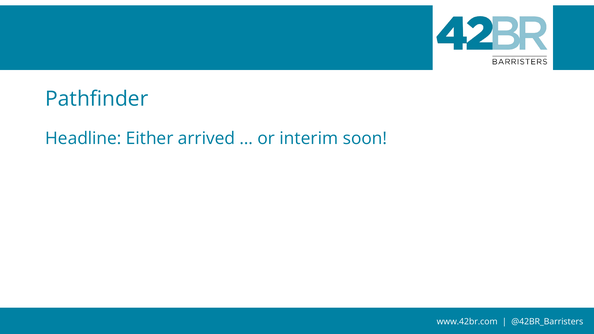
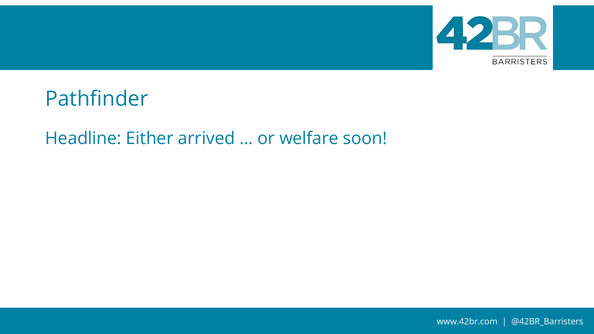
interim: interim -> welfare (309, 139)
